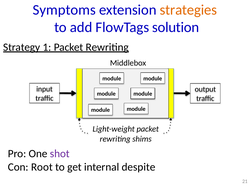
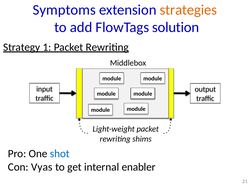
shot colour: purple -> blue (60, 153)
Root: Root -> Vyas (42, 167)
despite: despite -> enabler (139, 167)
